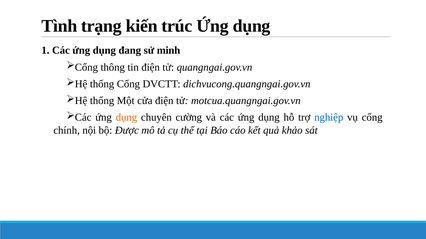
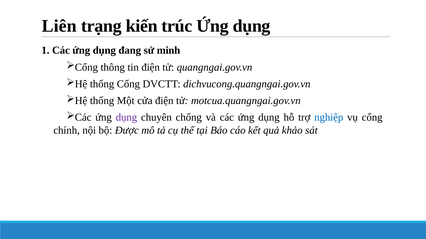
Tình: Tình -> Liên (59, 26)
dụng colour: orange -> purple (126, 118)
cường: cường -> chống (189, 118)
